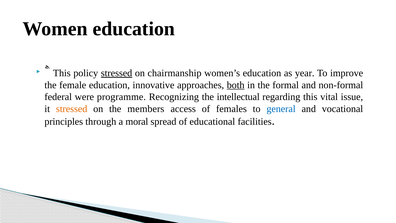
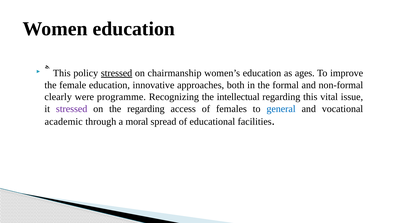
year: year -> ages (305, 73)
both underline: present -> none (236, 85)
federal: federal -> clearly (58, 97)
stressed colour: orange -> purple (72, 109)
the members: members -> regarding (146, 109)
principles: principles -> academic (64, 121)
